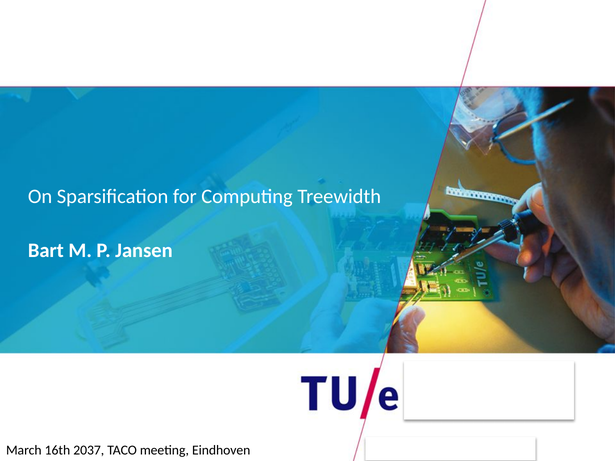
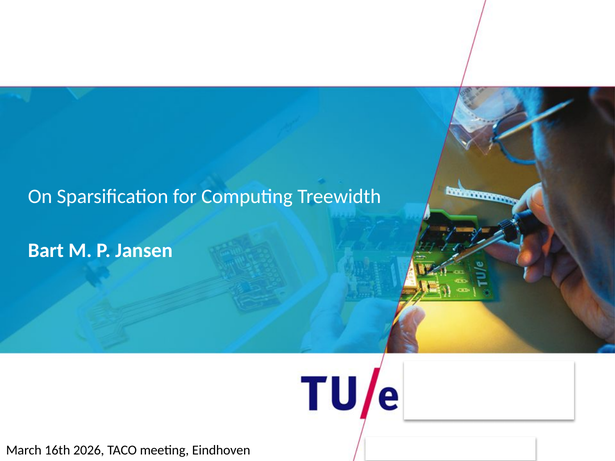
2037: 2037 -> 2026 (89, 450)
